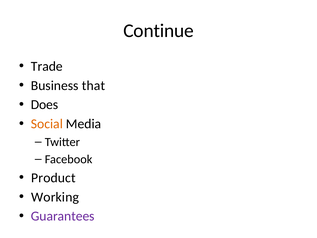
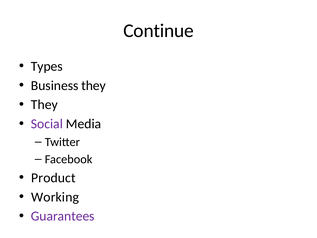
Trade: Trade -> Types (47, 66)
Business that: that -> they (94, 85)
Does: Does -> They (44, 105)
Social colour: orange -> purple (47, 124)
